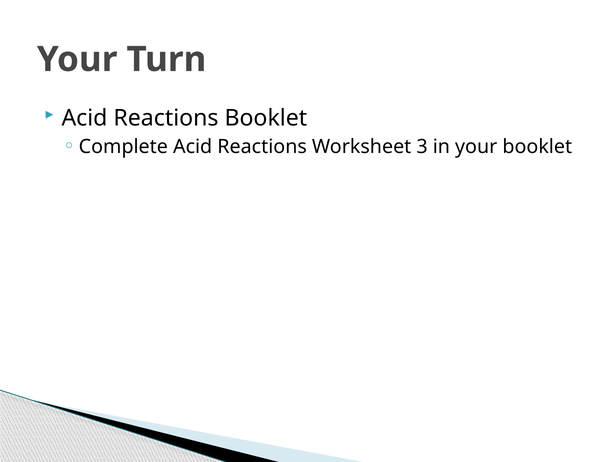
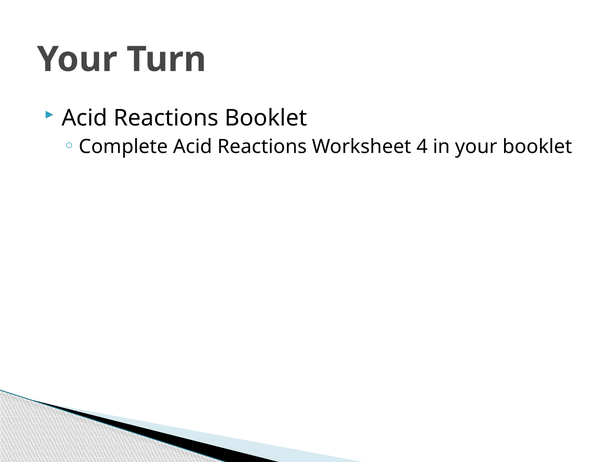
3: 3 -> 4 (422, 147)
